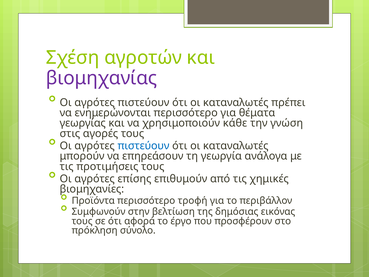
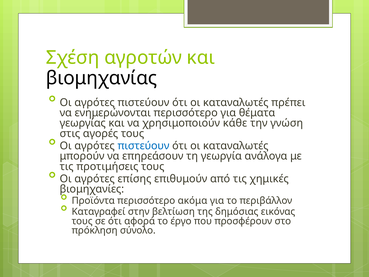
βιομηχανίας colour: purple -> black (102, 78)
τροφή: τροφή -> ακόμα (193, 200)
Συμφωνούν: Συμφωνούν -> Καταγραφεί (99, 212)
